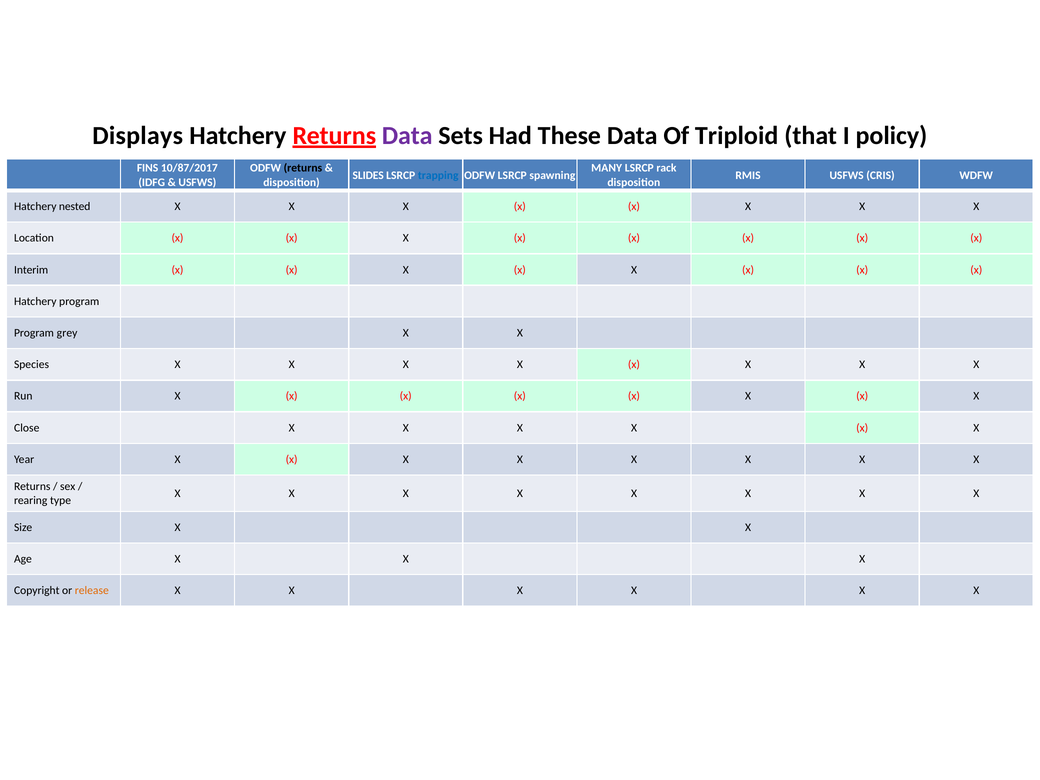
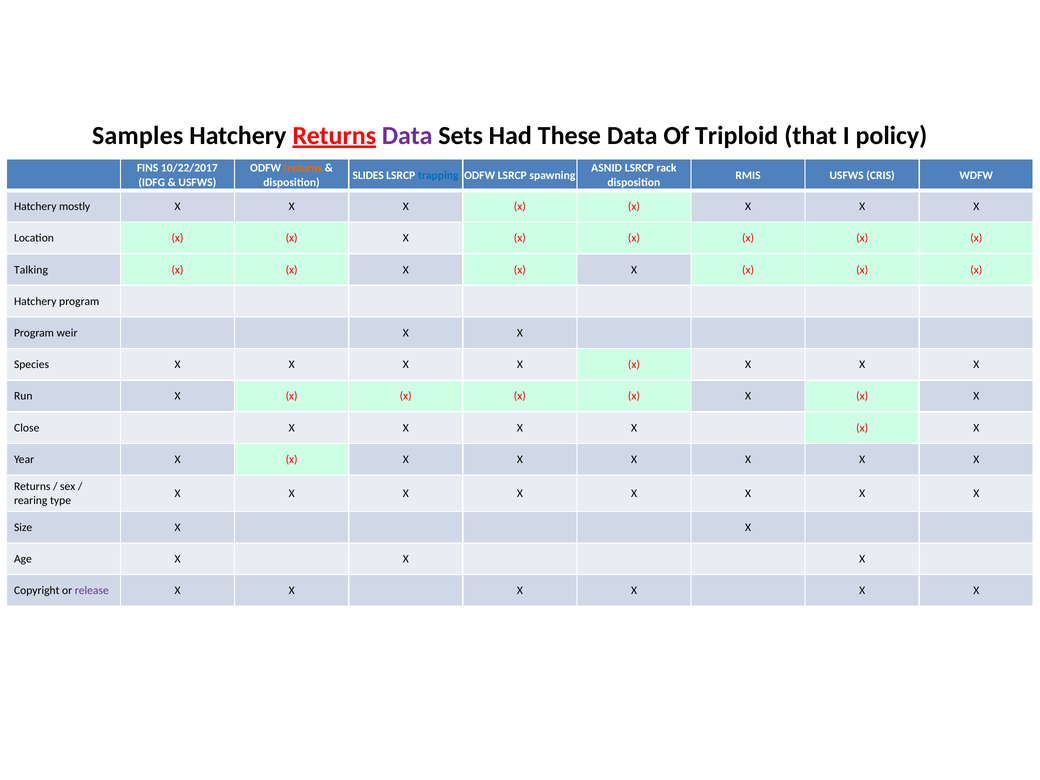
Displays: Displays -> Samples (138, 136)
10/87/2017: 10/87/2017 -> 10/22/2017 (189, 168)
returns colour: black -> orange (303, 168)
MANY: MANY -> ASNID (607, 168)
nested: nested -> mostly (75, 206)
Interim: Interim -> Talking (31, 270)
grey: grey -> weir (67, 333)
release colour: orange -> purple (92, 591)
